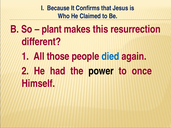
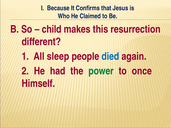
plant: plant -> child (52, 29)
those: those -> sleep (58, 56)
power colour: black -> green (101, 71)
